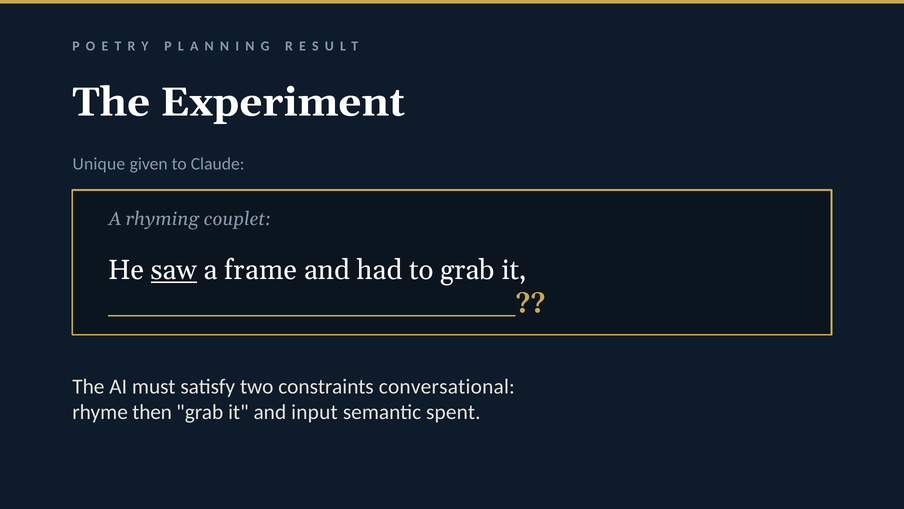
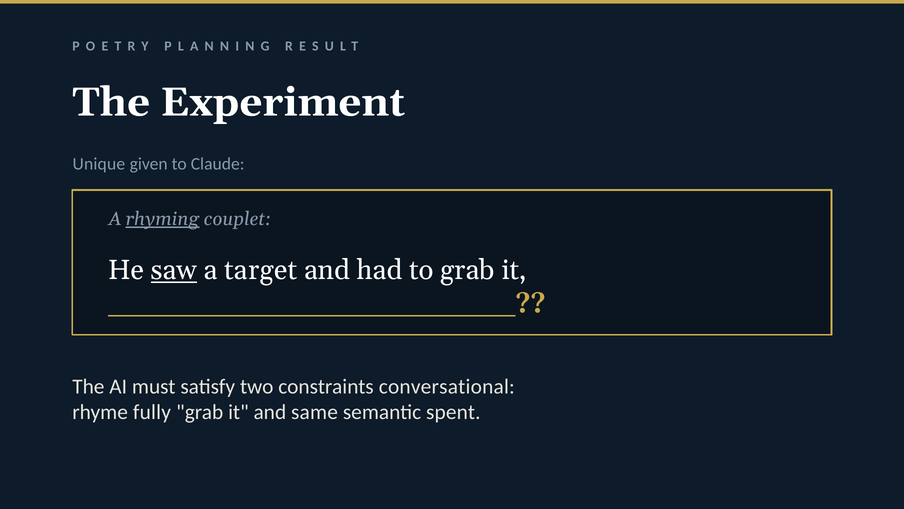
rhyming underline: none -> present (162, 219)
frame: frame -> target (261, 270)
then: then -> fully (152, 412)
input: input -> same (314, 412)
